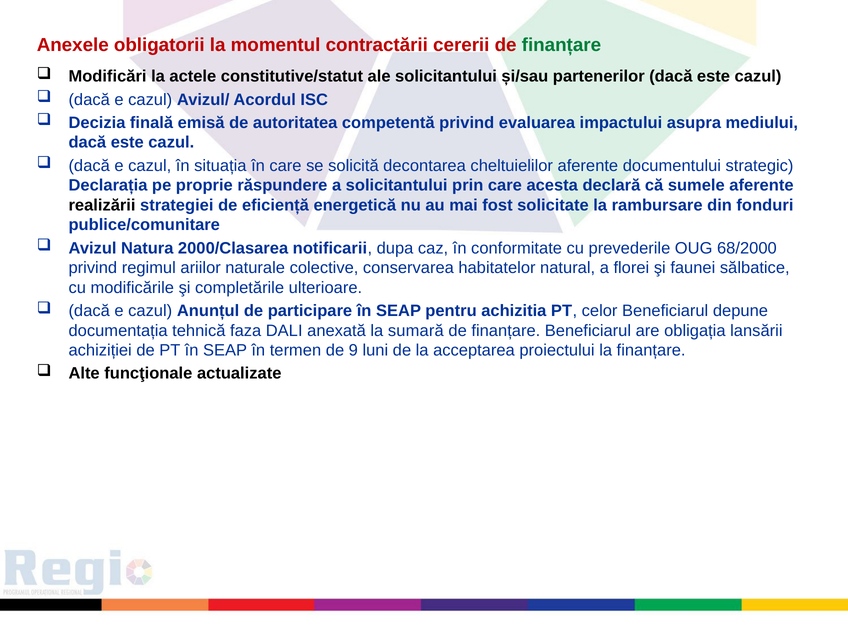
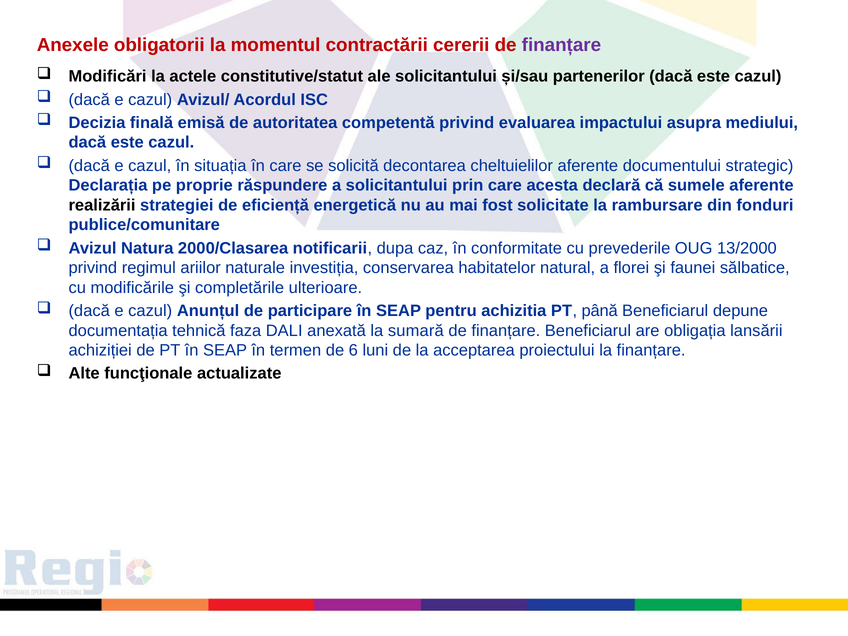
finanțare colour: green -> purple (561, 45)
68/2000: 68/2000 -> 13/2000 (747, 248)
colective: colective -> investiția (324, 268)
celor: celor -> până (600, 311)
9: 9 -> 6 (353, 350)
